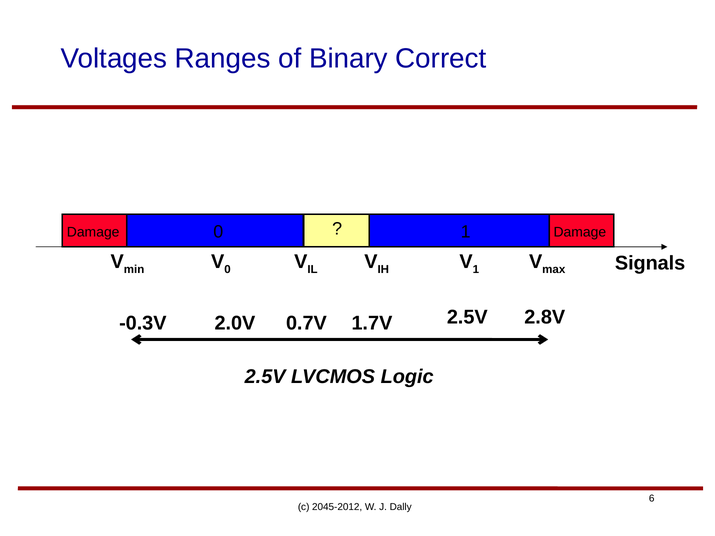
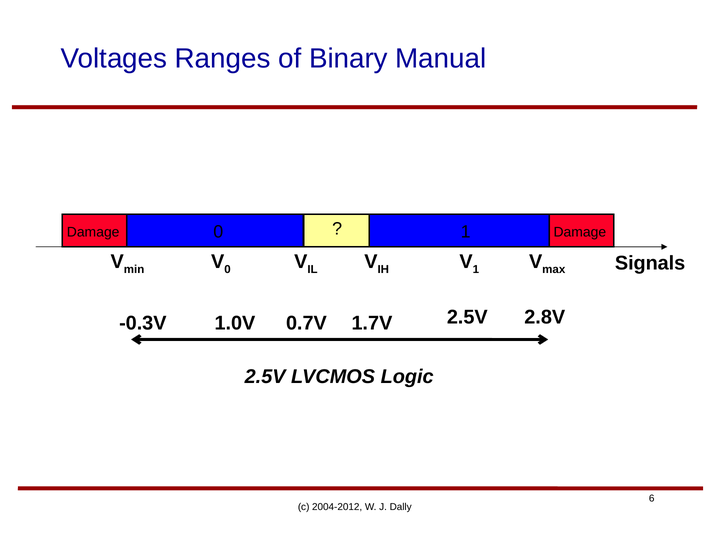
Correct: Correct -> Manual (441, 59)
2.0V: 2.0V -> 1.0V (235, 323)
2045-2012: 2045-2012 -> 2004-2012 (337, 507)
